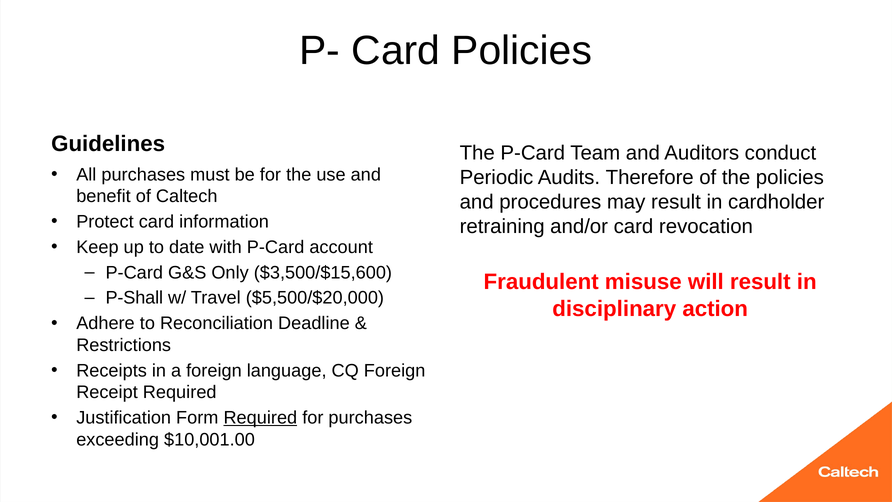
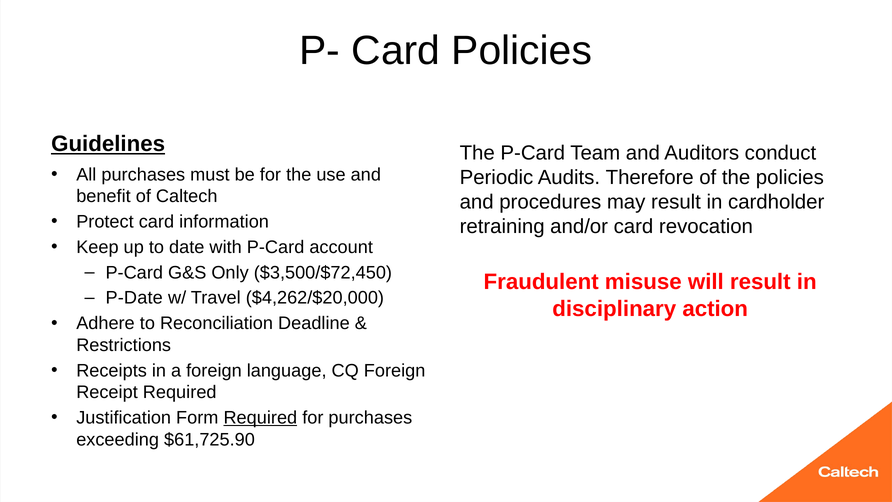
Guidelines underline: none -> present (108, 144)
$3,500/$15,600: $3,500/$15,600 -> $3,500/$72,450 (323, 272)
P-Shall: P-Shall -> P-Date (134, 298)
$5,500/$20,000: $5,500/$20,000 -> $4,262/$20,000 (315, 298)
$10,001.00: $10,001.00 -> $61,725.90 (209, 439)
